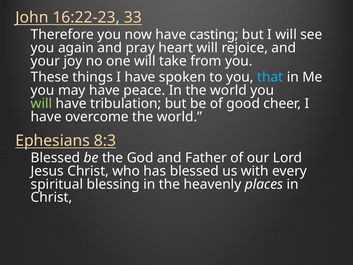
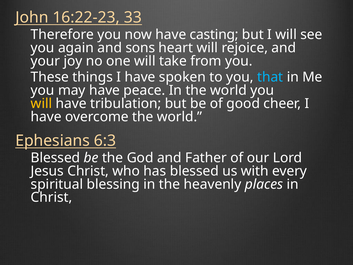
pray: pray -> sons (140, 48)
will colour: light green -> yellow (41, 104)
8:3: 8:3 -> 6:3 (105, 141)
